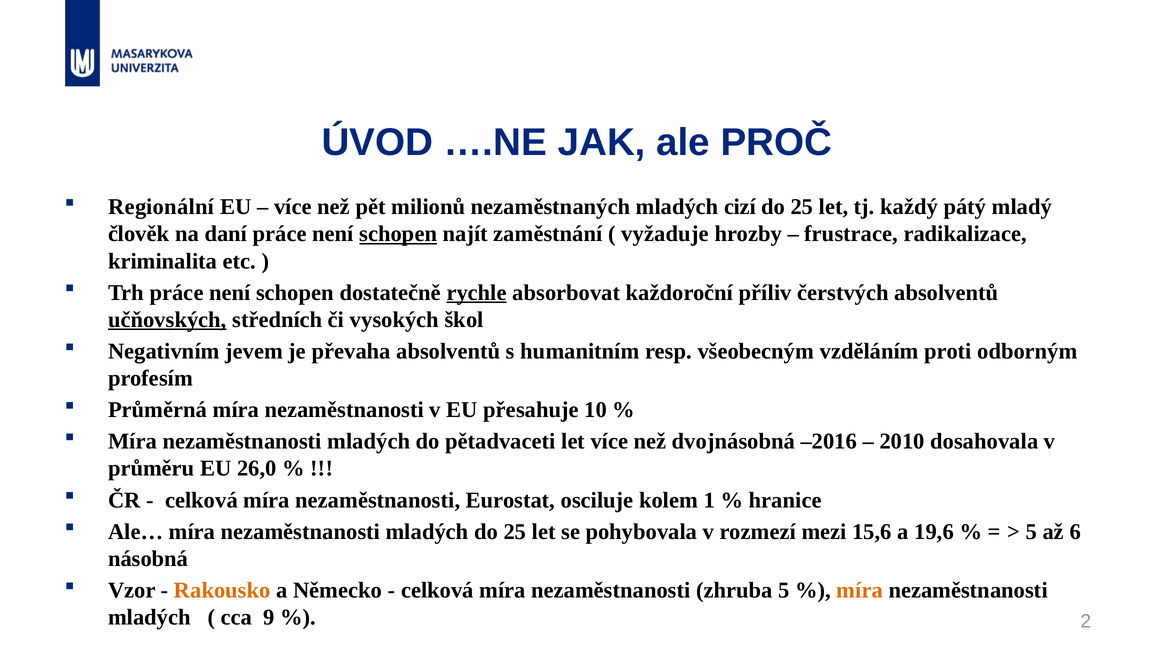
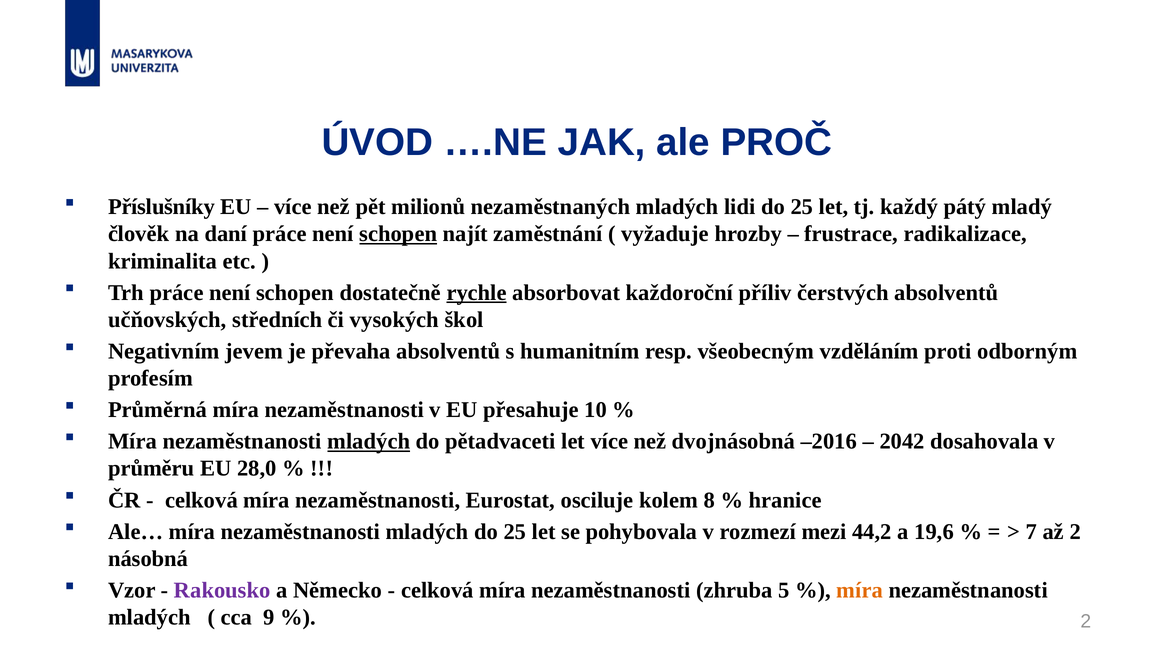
Regionální: Regionální -> Příslušníky (161, 207)
cizí: cizí -> lidi (740, 207)
učňovských underline: present -> none (167, 320)
mladých underline: none -> present (369, 441)
2010: 2010 -> 2042 (902, 441)
26,0: 26,0 -> 28,0 (257, 469)
1: 1 -> 8 (709, 500)
15,6: 15,6 -> 44,2 (872, 532)
5: 5 -> 7 (1031, 532)
až 6: 6 -> 2 (1075, 532)
Rakousko colour: orange -> purple (222, 590)
